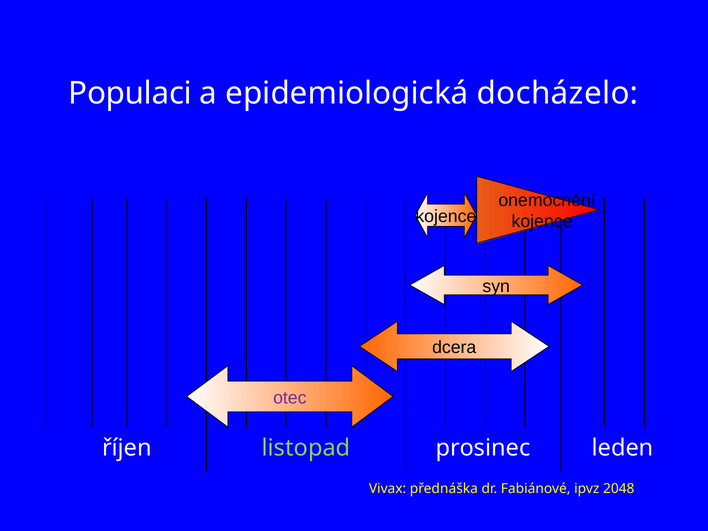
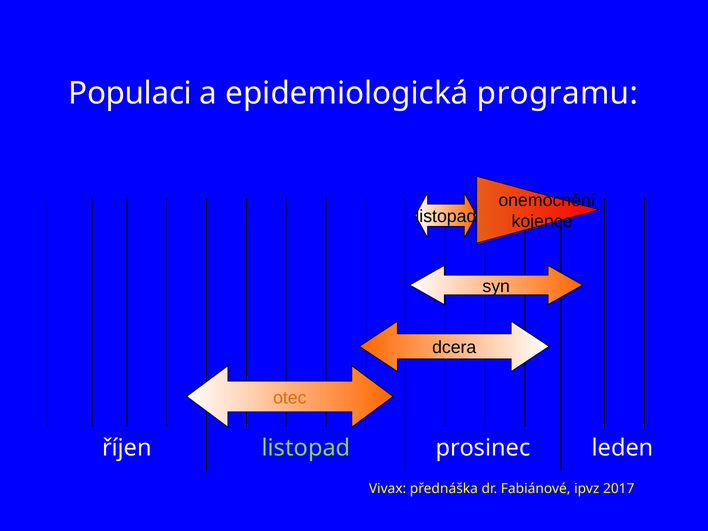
docházelo: docházelo -> programu (558, 94)
kojence: kojence -> listopad (446, 217)
otec colour: purple -> orange (290, 398)
2048: 2048 -> 2017 (619, 489)
